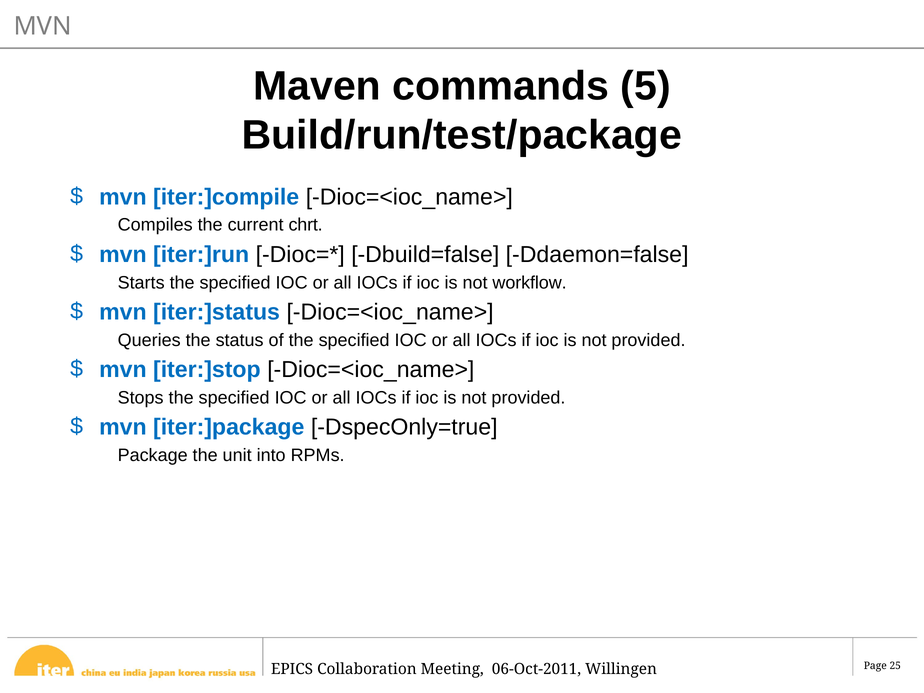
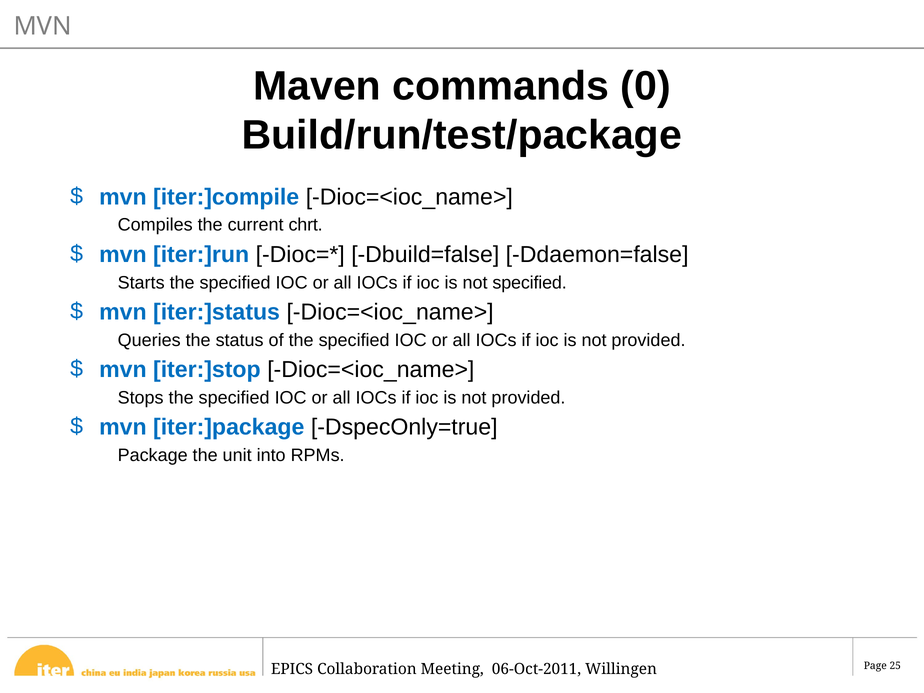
5: 5 -> 0 (646, 86)
not workflow: workflow -> specified (530, 283)
